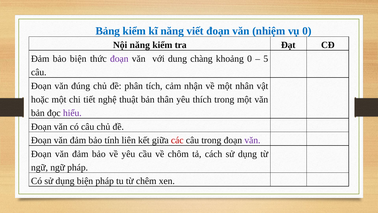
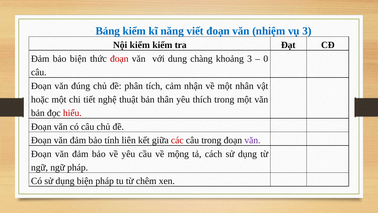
vụ 0: 0 -> 3 (307, 31)
Nội năng: năng -> kiểm (140, 45)
đoạn colour: purple -> red (119, 59)
khoảng 0: 0 -> 3 (250, 59)
5: 5 -> 0 (266, 59)
hiểu colour: purple -> red (72, 113)
chôm: chôm -> mộng (178, 154)
